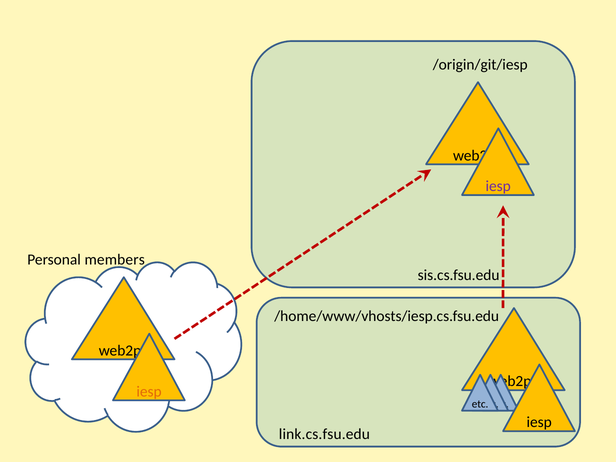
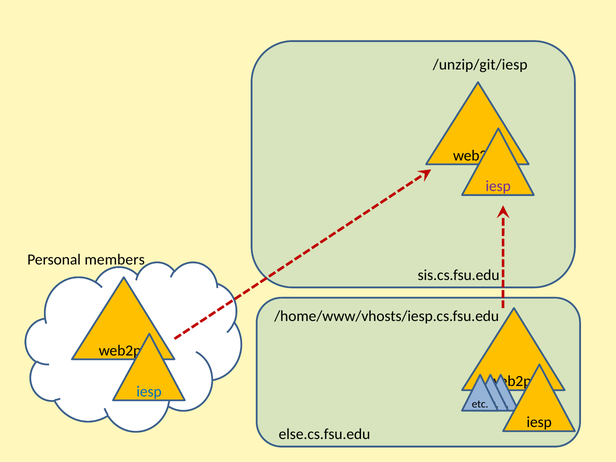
/origin/git/iesp: /origin/git/iesp -> /unzip/git/iesp (480, 65)
iesp colour: orange -> blue (149, 392)
link.cs.fsu.edu: link.cs.fsu.edu -> else.cs.fsu.edu (324, 434)
